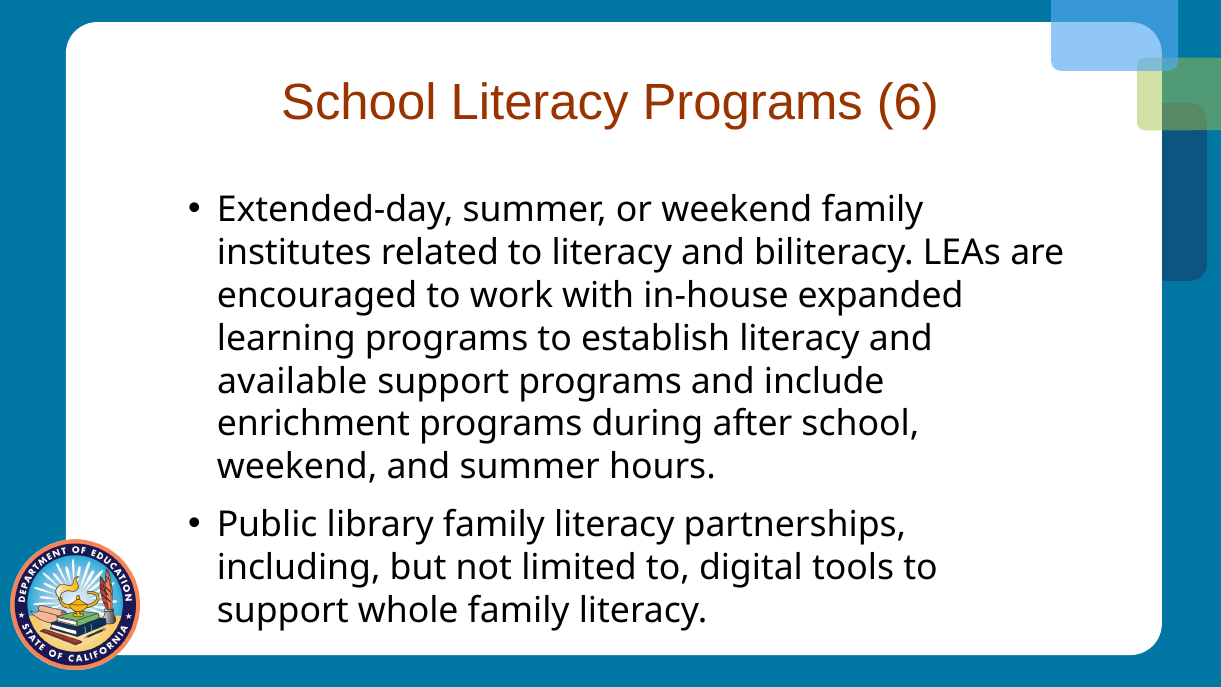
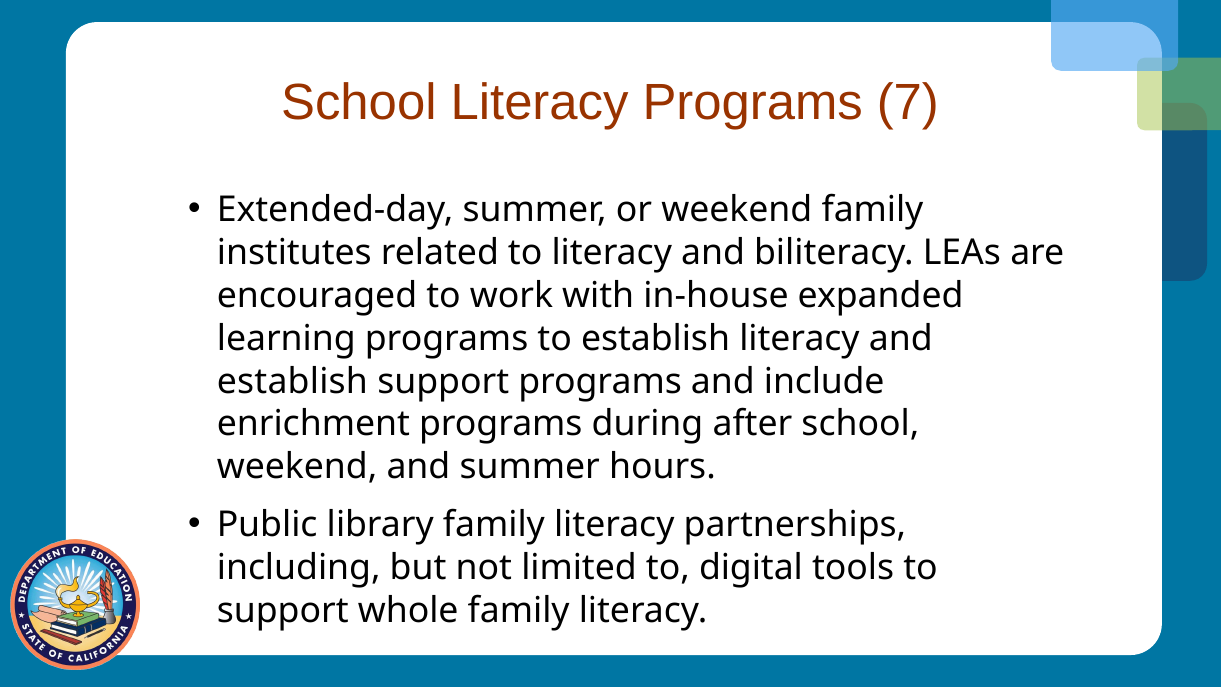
6: 6 -> 7 (908, 103)
available: available -> establish (292, 381)
